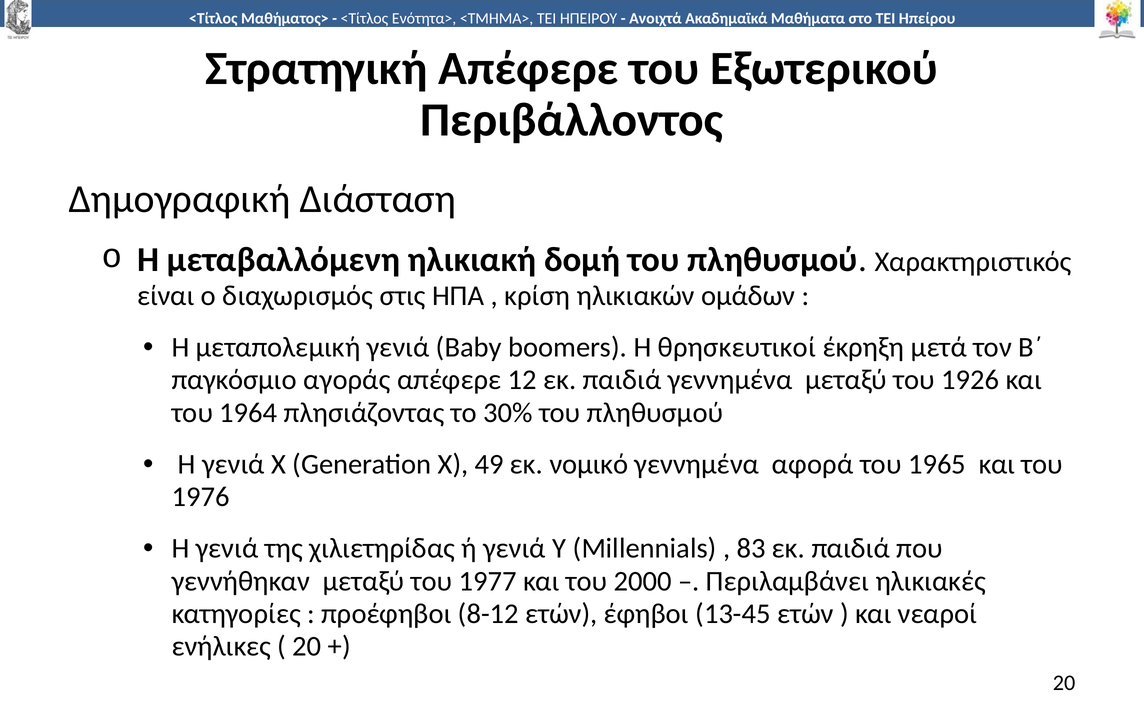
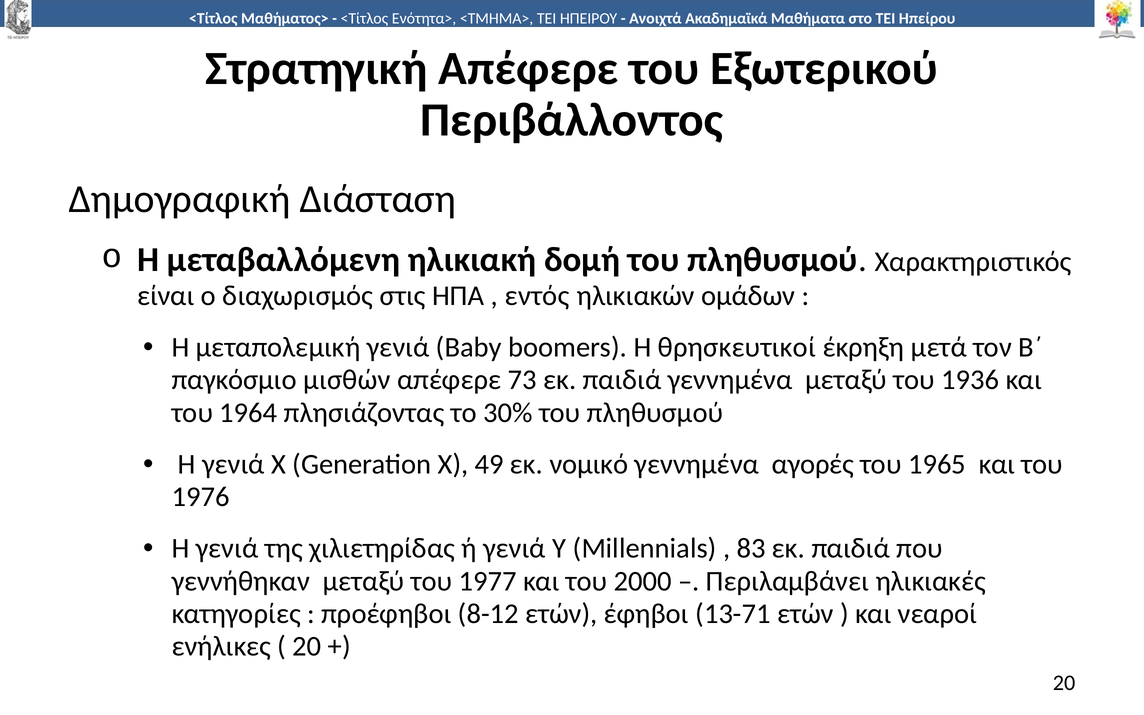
κρίση: κρίση -> εντός (537, 296)
αγοράς: αγοράς -> μισθών (347, 380)
12: 12 -> 73 (522, 380)
1926: 1926 -> 1936 (970, 380)
αφορά: αφορά -> αγορές (813, 464)
13-45: 13-45 -> 13-71 (733, 614)
